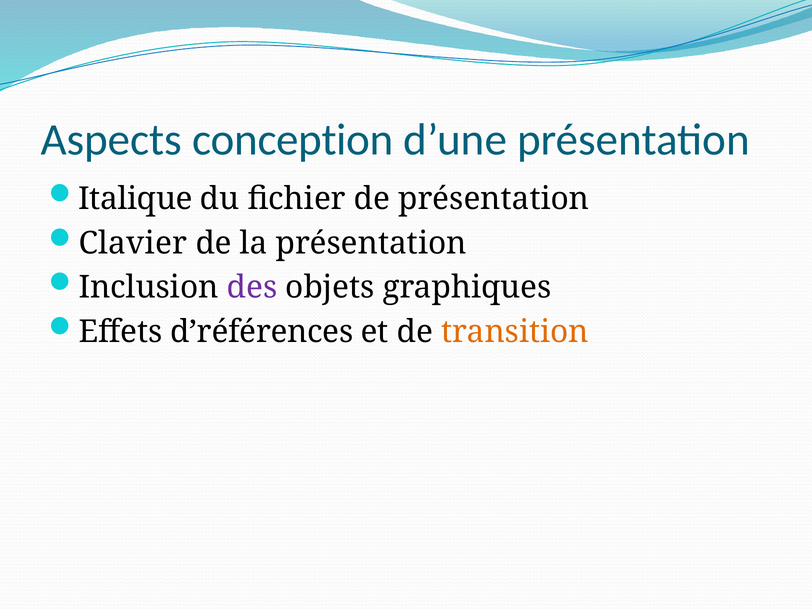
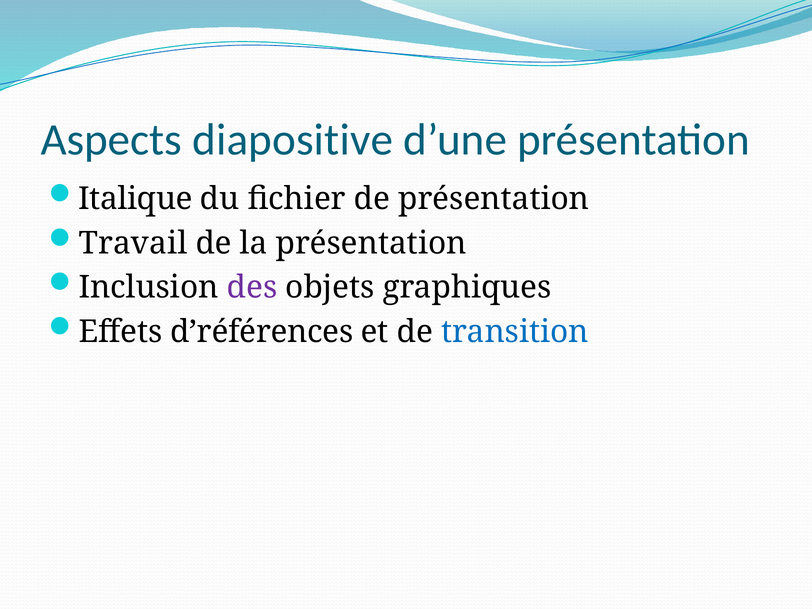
conception: conception -> diapositive (293, 140)
Clavier: Clavier -> Travail (133, 243)
transition colour: orange -> blue (515, 332)
